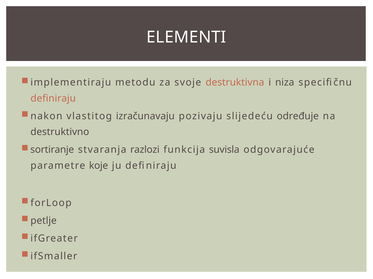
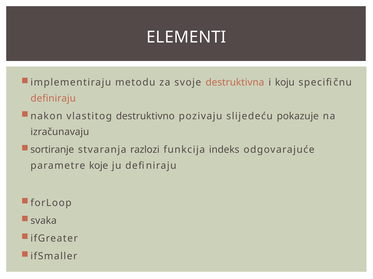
niza: niza -> koju (285, 83)
izračunavaju: izračunavaju -> destruktivno (145, 116)
određuje: određuje -> pokazuje (298, 116)
destruktivno: destruktivno -> izračunavaju (60, 132)
suvisla: suvisla -> indeks (224, 150)
petlje: petlje -> svaka (44, 221)
